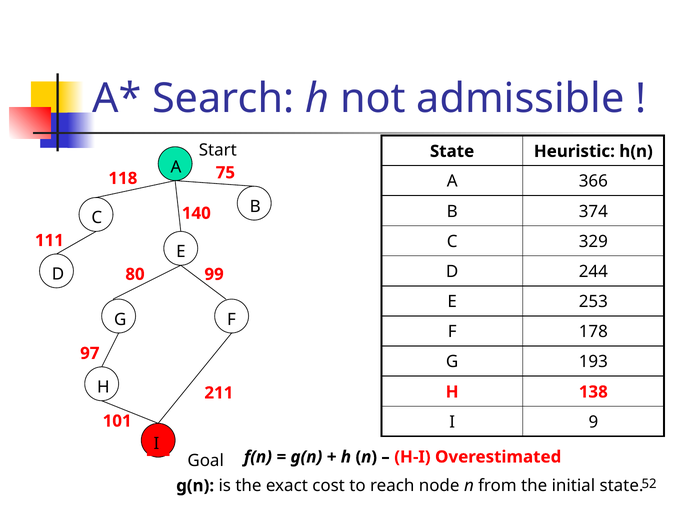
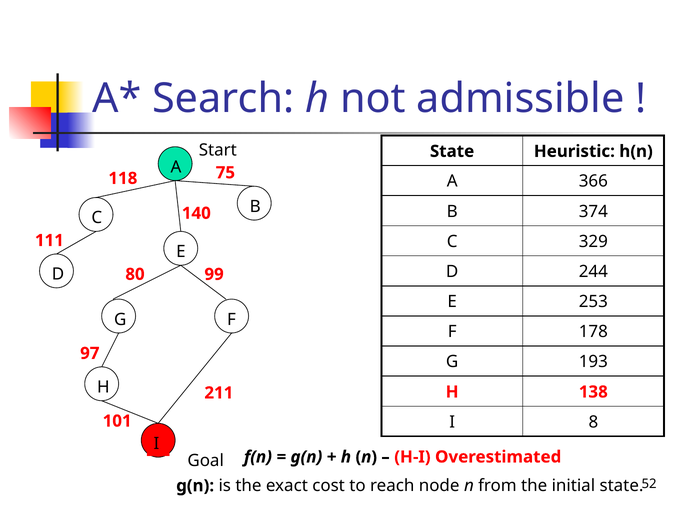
9: 9 -> 8 (593, 422)
